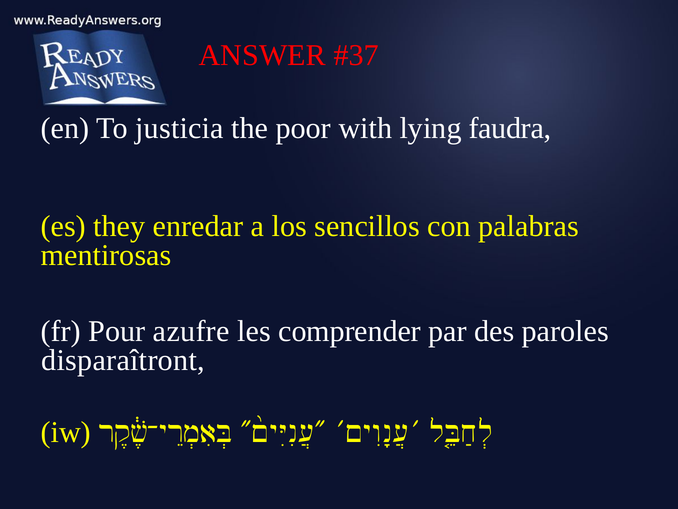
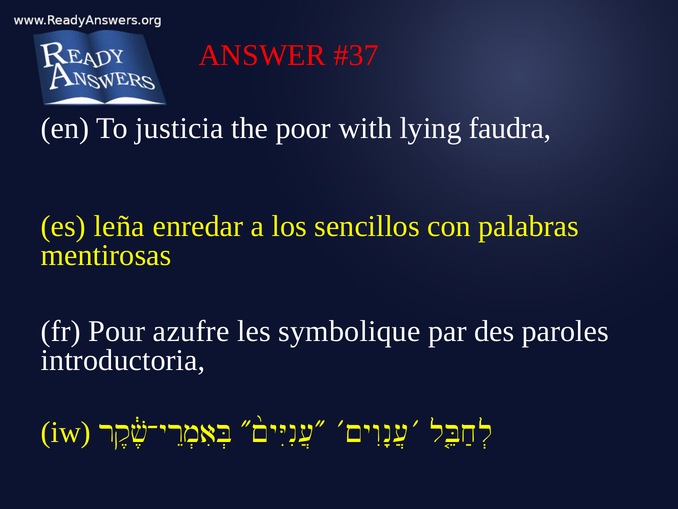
they: they -> leña (119, 226)
comprender: comprender -> symbolique (349, 331)
disparaîtront: disparaîtront -> introductoria (123, 360)
